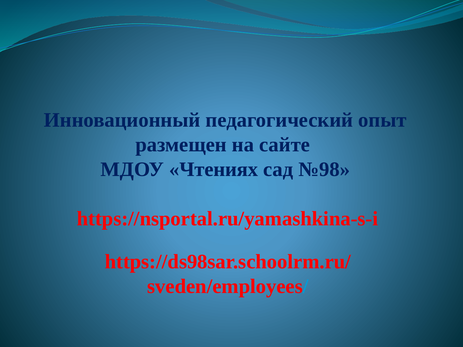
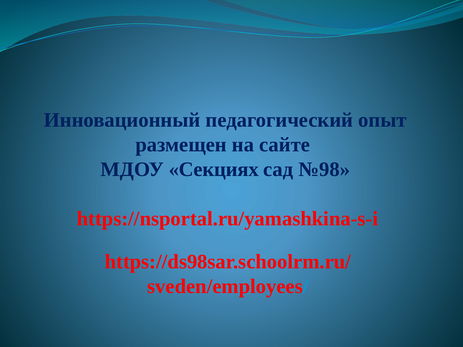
Чтениях: Чтениях -> Секциях (214, 170)
